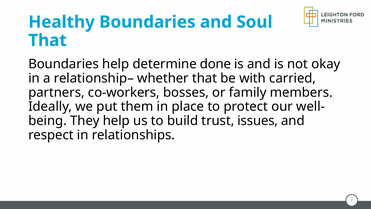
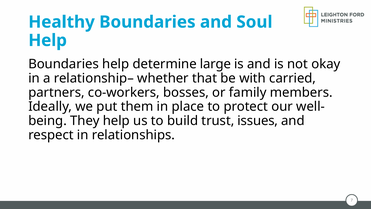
That: That -> Help (48, 40)
done: done -> large (215, 64)
